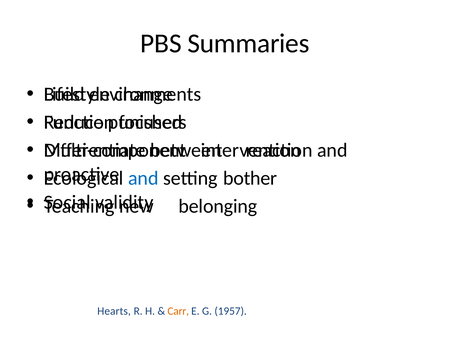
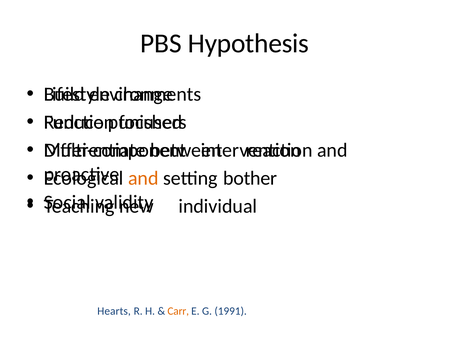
Summaries: Summaries -> Hypothesis (248, 43)
and colour: blue -> orange (143, 178)
belonging: belonging -> individual (218, 206)
1957: 1957 -> 1991 (231, 311)
